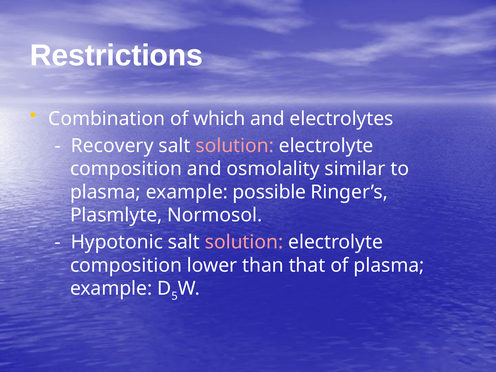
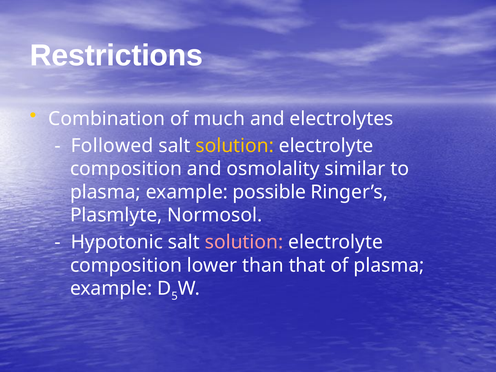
which: which -> much (219, 119)
Recovery: Recovery -> Followed (112, 146)
solution colour: pink -> yellow (235, 146)
